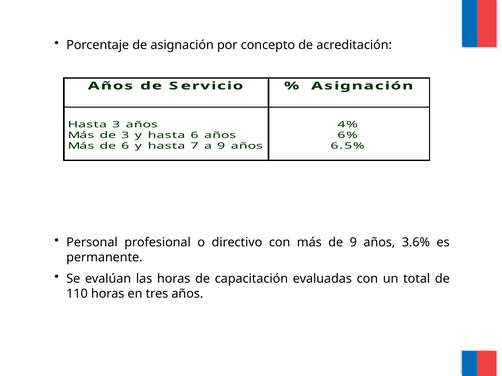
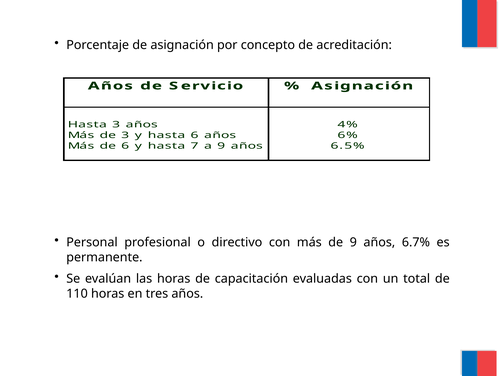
3.6%: 3.6% -> 6.7% (416, 243)
